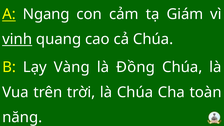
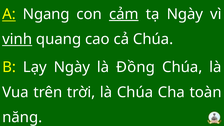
cảm underline: none -> present (124, 14)
tạ Giám: Giám -> Ngày (185, 14)
Lạy Vàng: Vàng -> Ngày (72, 67)
